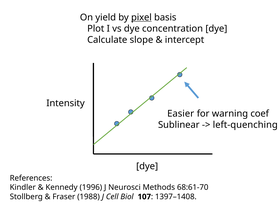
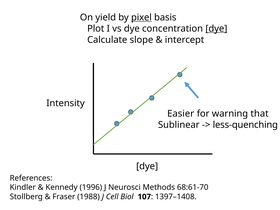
dye underline: none -> present (216, 29)
coef: coef -> that (260, 114)
left-quenching: left-quenching -> less-quenching (245, 125)
